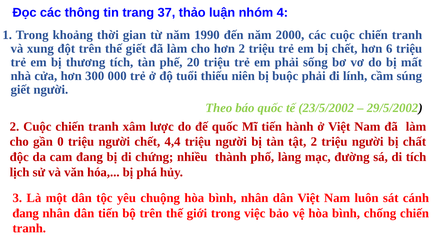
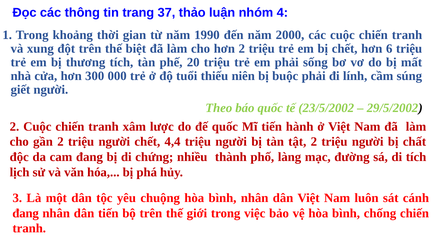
thế giết: giết -> biệt (136, 49)
gần 0: 0 -> 2 (60, 142)
